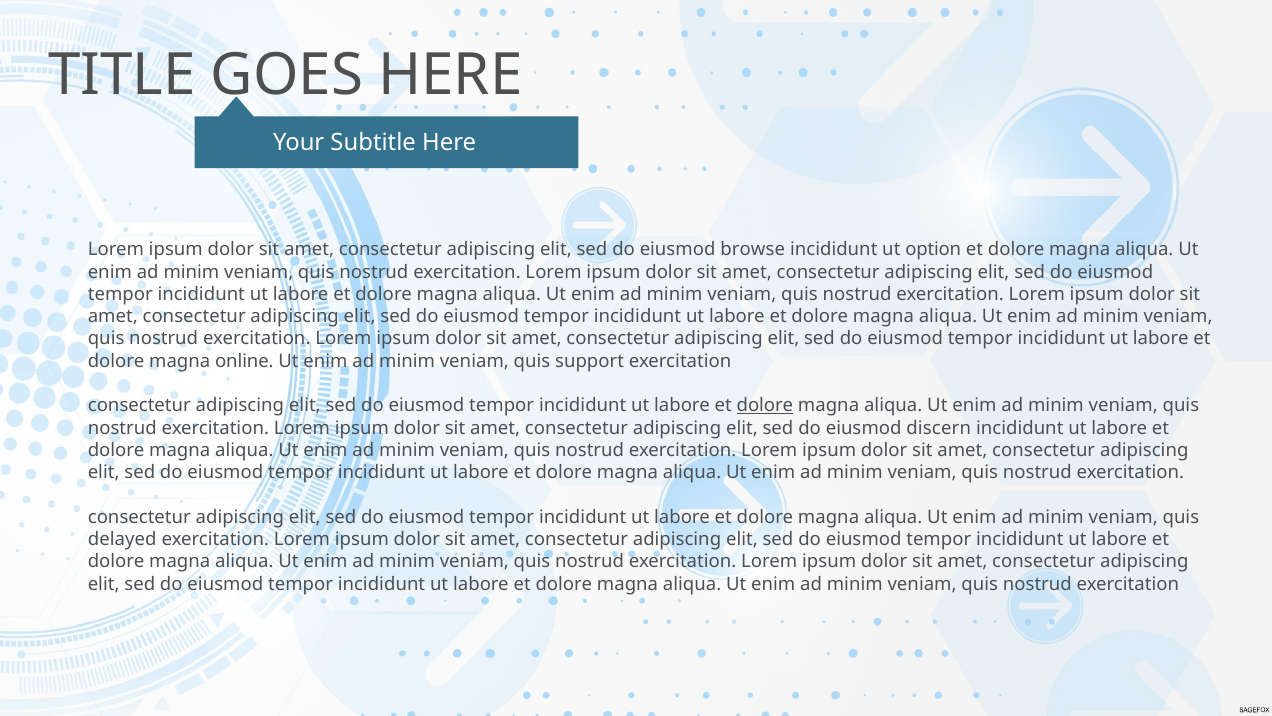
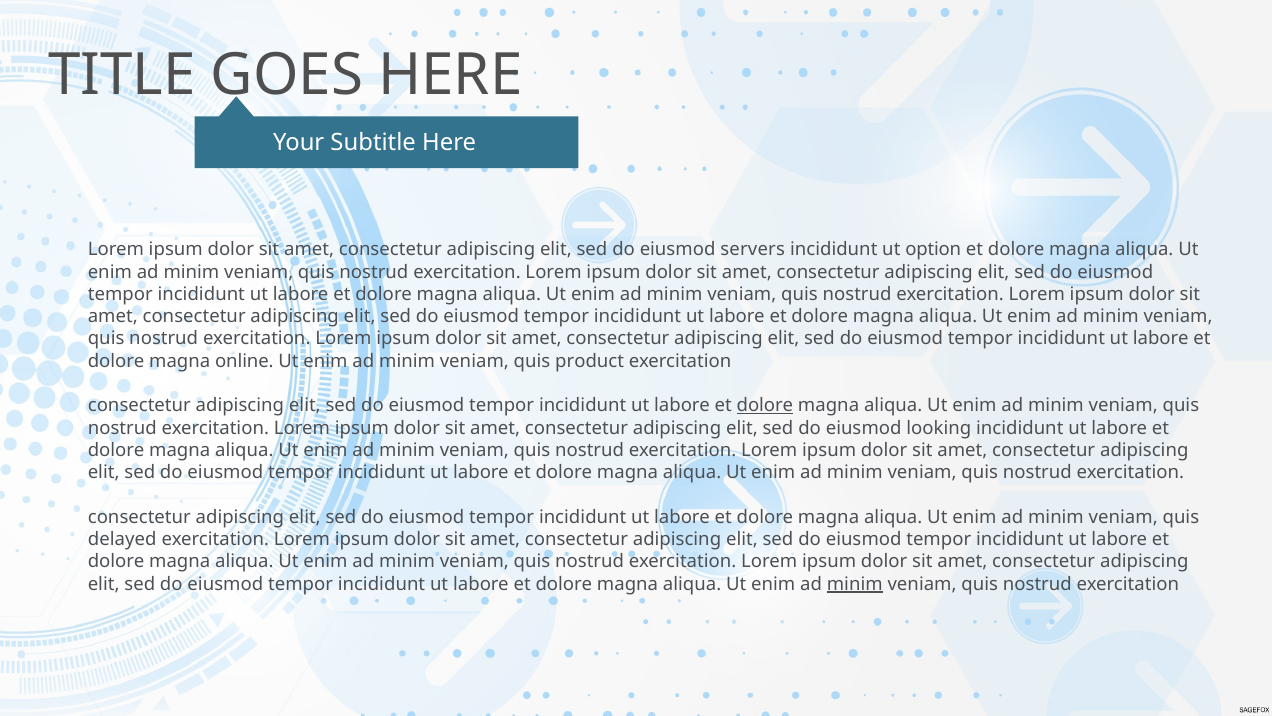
browse: browse -> servers (753, 249)
support: support -> product (590, 361)
discern: discern -> looking (939, 428)
minim underline: none -> present (855, 584)
